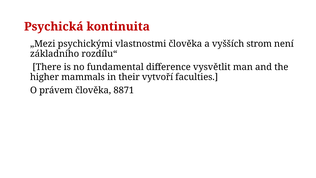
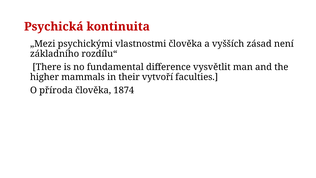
strom: strom -> zásad (259, 44)
právem: právem -> příroda (56, 90)
8871: 8871 -> 1874 (124, 90)
